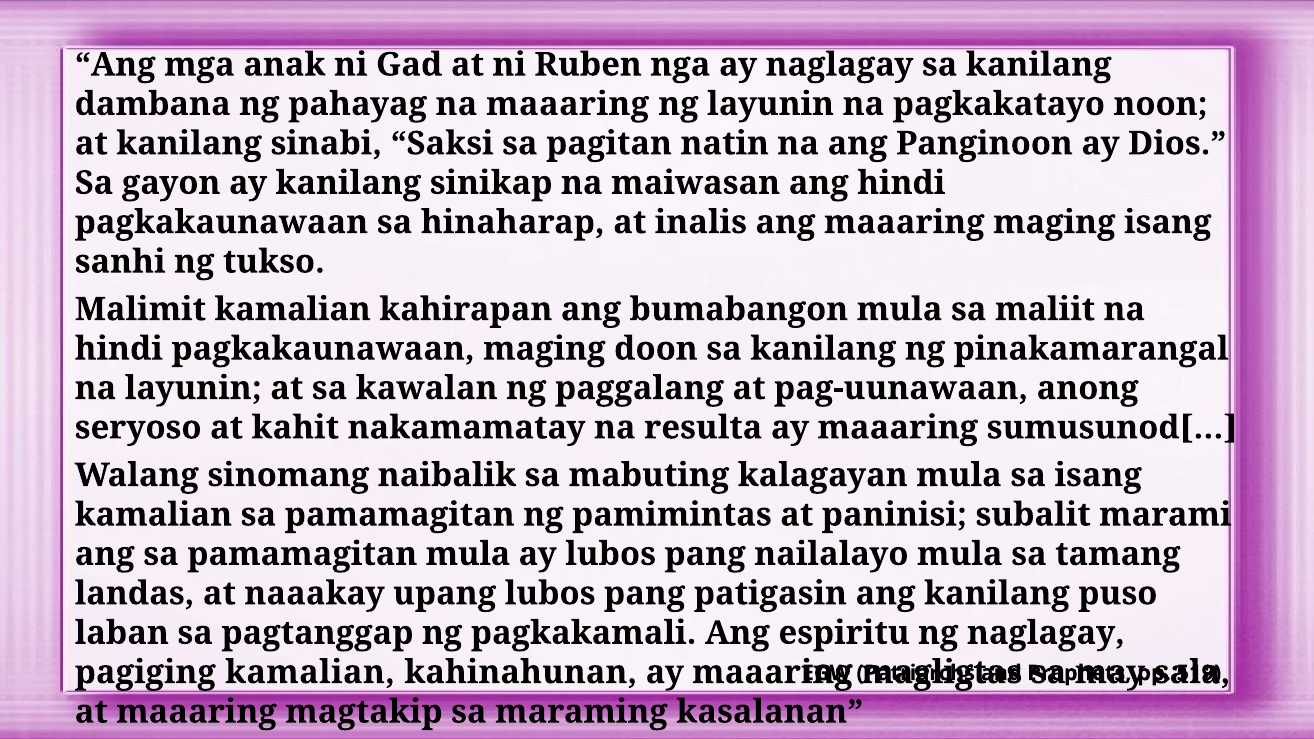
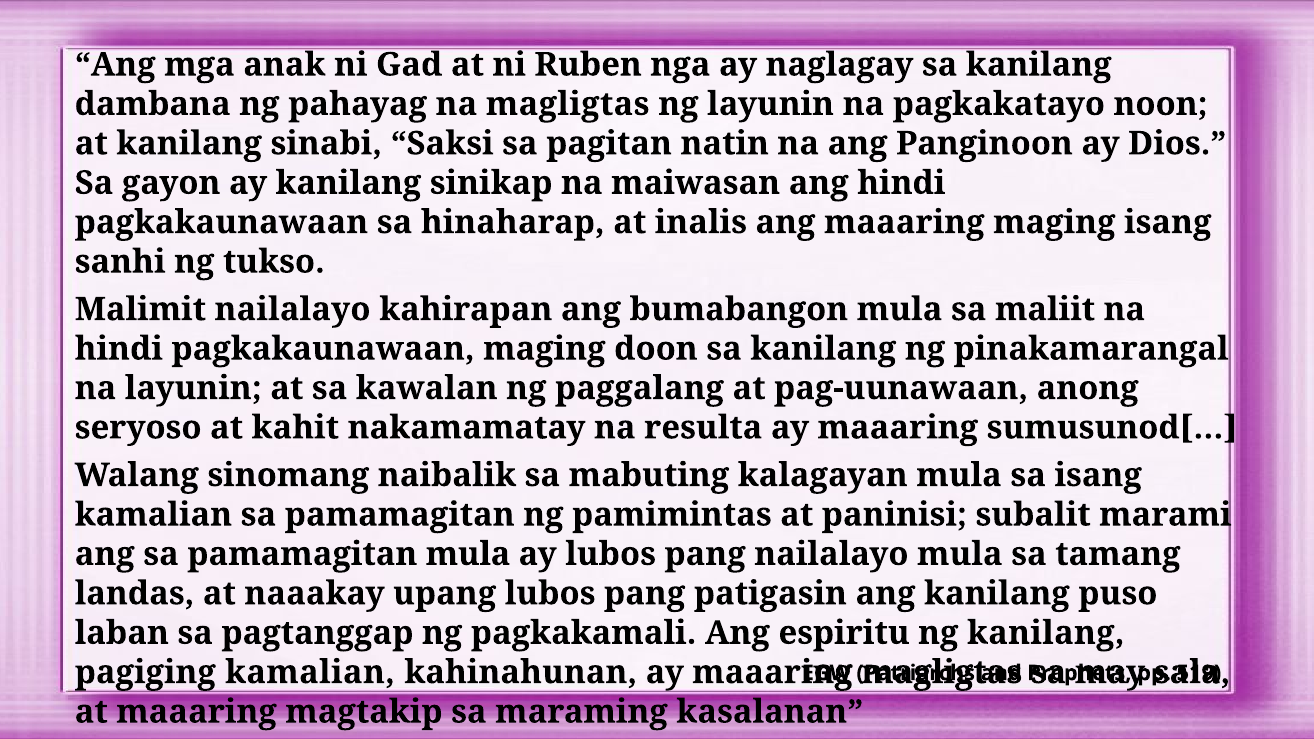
na maaaring: maaaring -> magligtas (568, 104)
Malimit kamalian: kamalian -> nailalayo (293, 309)
ng naglagay: naglagay -> kanilang (1046, 633)
